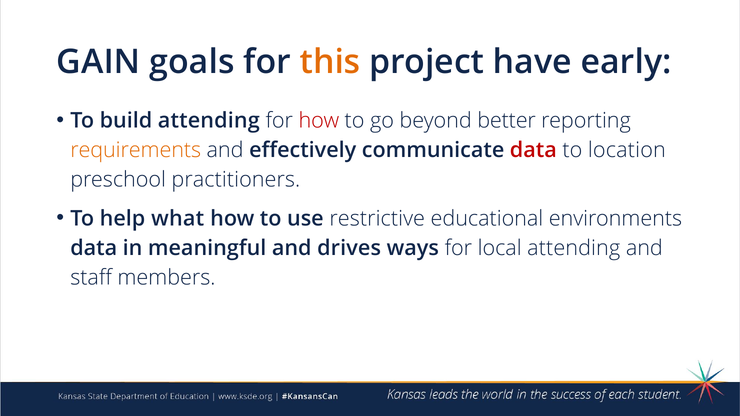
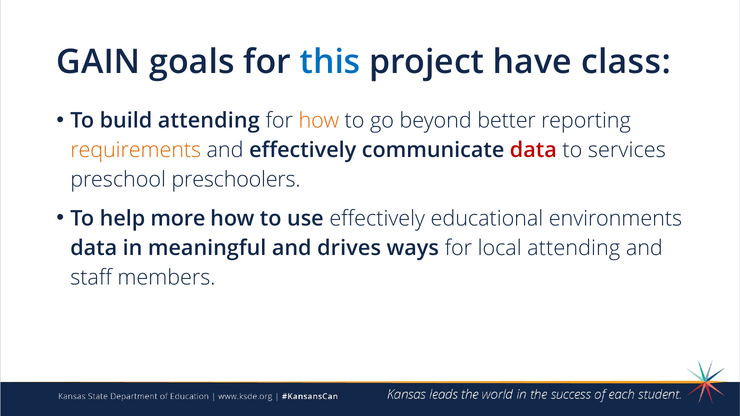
this colour: orange -> blue (330, 62)
early: early -> class (626, 62)
how colour: red -> orange (319, 121)
location: location -> services (627, 150)
practitioners: practitioners -> preschoolers (236, 180)
what: what -> more (178, 219)
use restrictive: restrictive -> effectively (377, 219)
